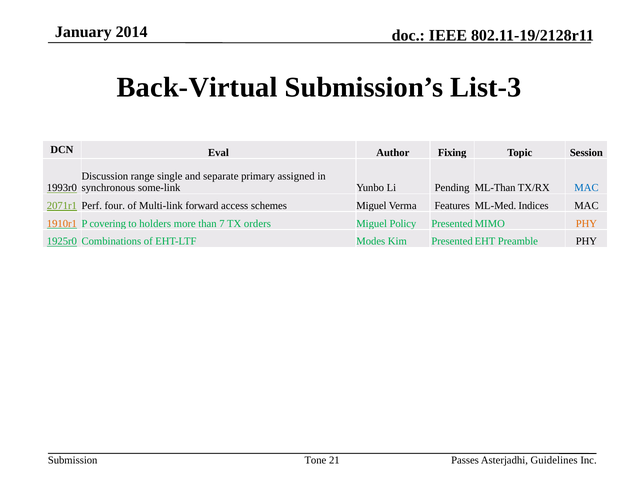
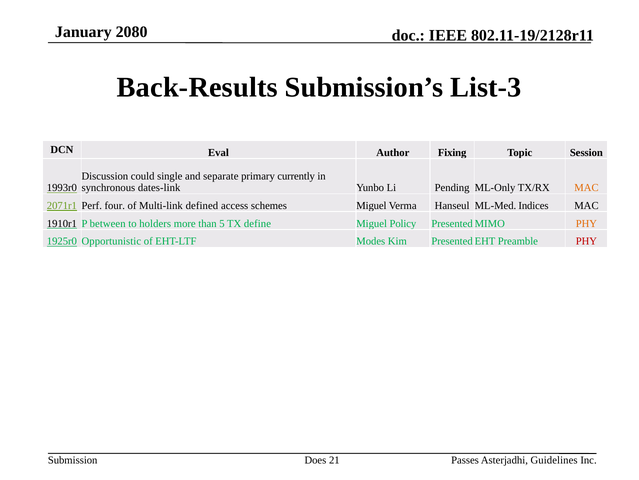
2014: 2014 -> 2080 (132, 32)
Back-Virtual: Back-Virtual -> Back-Results (197, 87)
range: range -> could (143, 176)
assigned: assigned -> currently (296, 176)
some-link: some-link -> dates-link (159, 188)
ML-Than: ML-Than -> ML-Only (495, 188)
MAC colour: blue -> orange (586, 188)
forward: forward -> defined (202, 205)
Features: Features -> Hanseul (452, 205)
1910r1 colour: orange -> black (62, 223)
covering: covering -> between (108, 223)
7: 7 -> 5 (222, 223)
orders: orders -> define (257, 223)
Combinations: Combinations -> Opportunistic (111, 241)
PHY colour: black -> red (586, 241)
Tone: Tone -> Does (315, 460)
